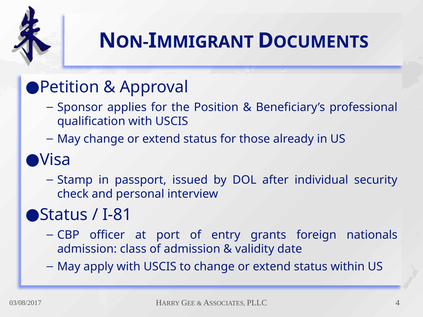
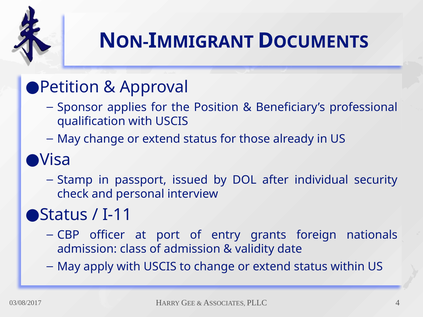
I-81: I-81 -> I-11 (117, 215)
